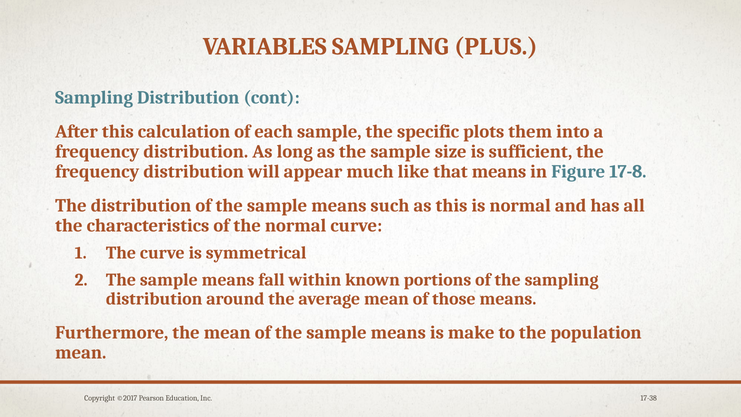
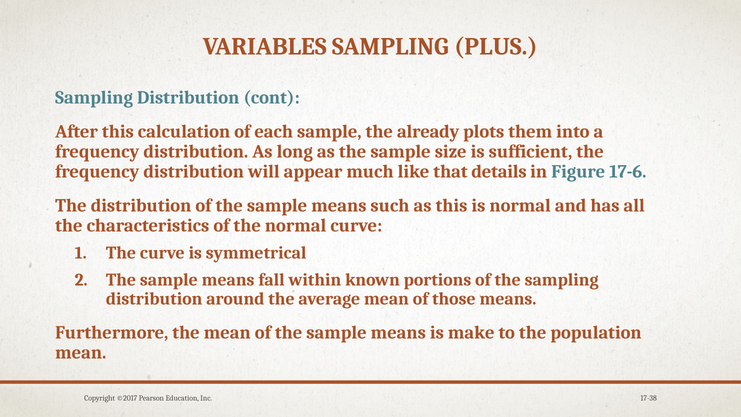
specific: specific -> already (428, 132)
that means: means -> details (499, 172)
17-8: 17-8 -> 17-6 (628, 172)
